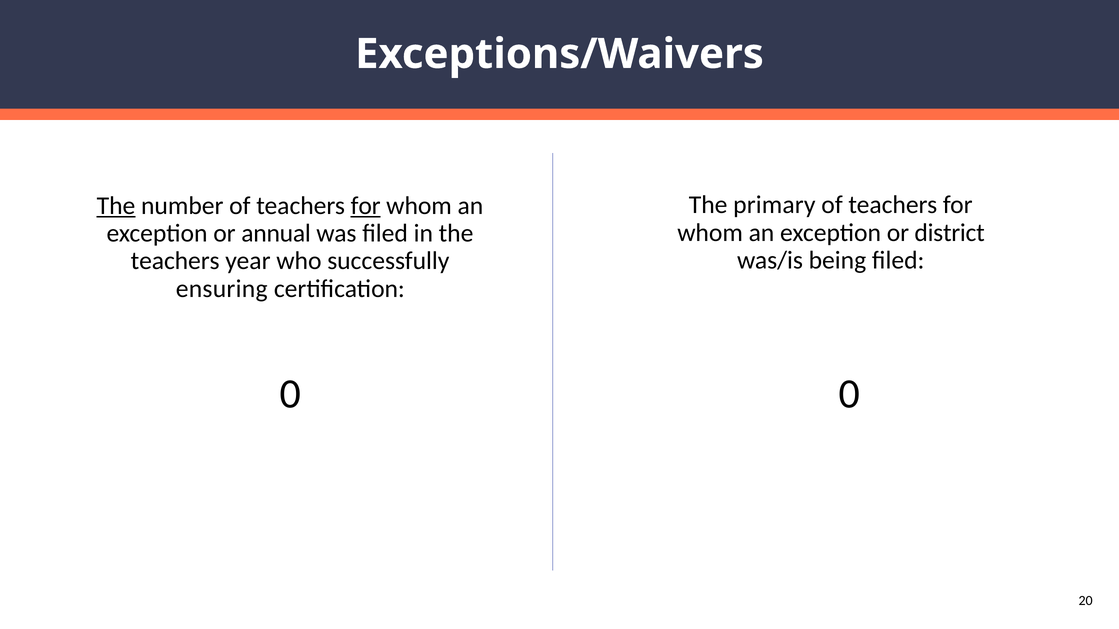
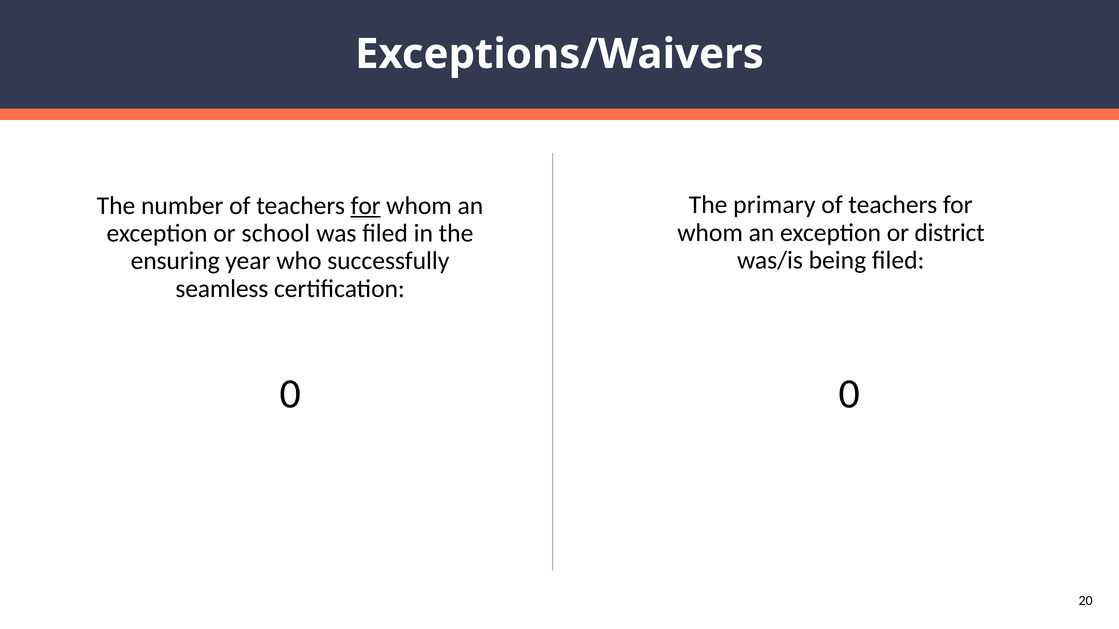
The underline: present -> none (116, 206)
annual: annual -> school (276, 233)
teachers: teachers -> ensuring (175, 261)
ensuring: ensuring -> seamless (222, 289)
